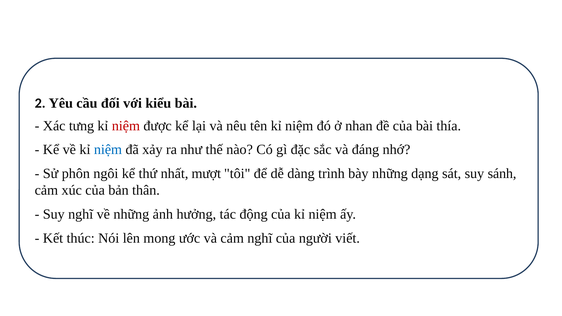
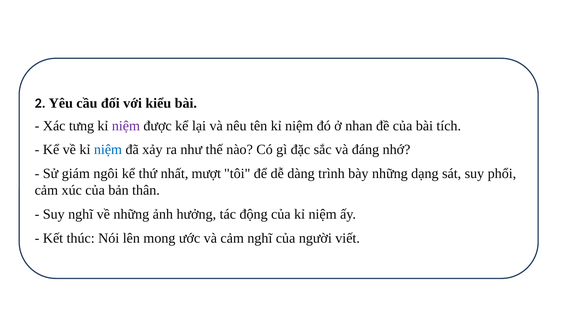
niệm colour: red -> purple (126, 126)
thía: thía -> tích (449, 126)
phôn: phôn -> giám (76, 174)
sánh: sánh -> phổi (502, 174)
